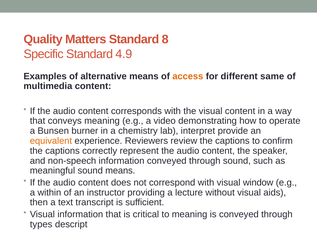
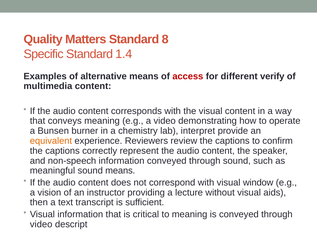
4.9: 4.9 -> 1.4 (124, 54)
access colour: orange -> red (188, 76)
same: same -> verify (272, 76)
within: within -> vision (49, 193)
types: types -> video (41, 225)
